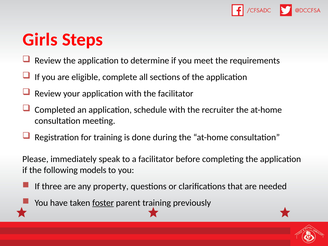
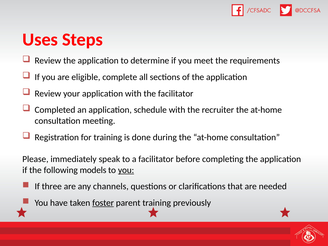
Girls: Girls -> Uses (40, 40)
you underline: none -> present (126, 170)
property: property -> channels (111, 186)
